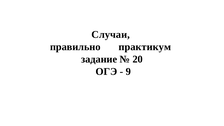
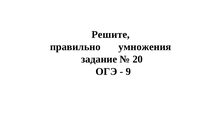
Случаи: Случаи -> Решите (111, 35)
практикум: практикум -> умножения (145, 47)
